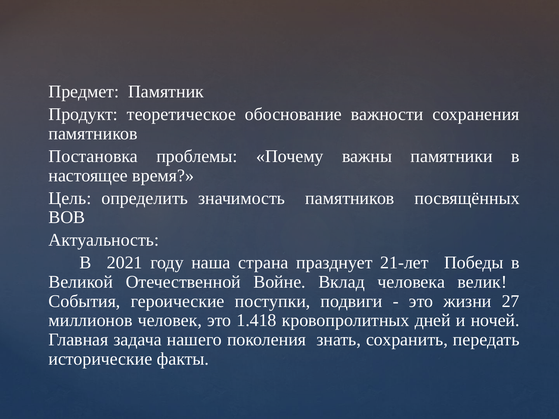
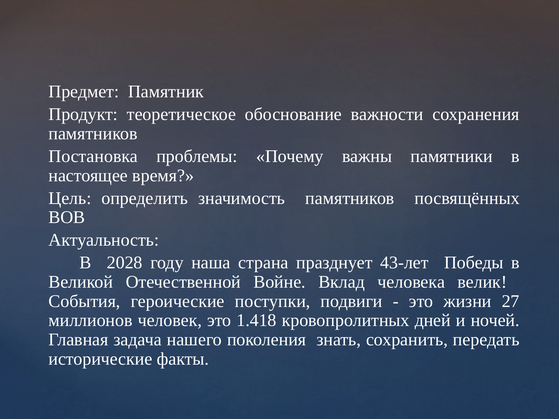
2021: 2021 -> 2028 (125, 263)
21-лет: 21-лет -> 43-лет (404, 263)
